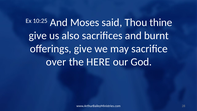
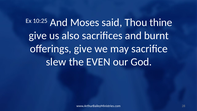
over: over -> slew (56, 62)
HERE: HERE -> EVEN (98, 62)
